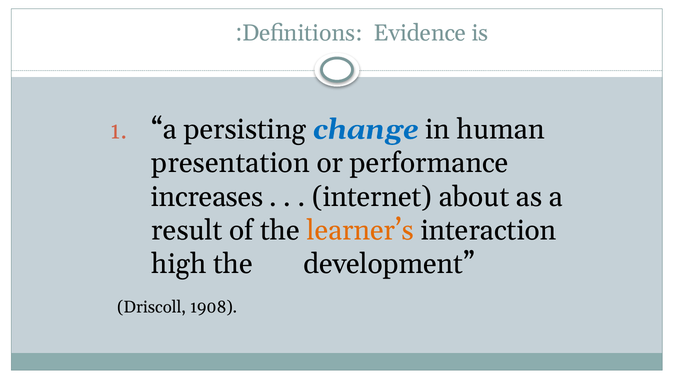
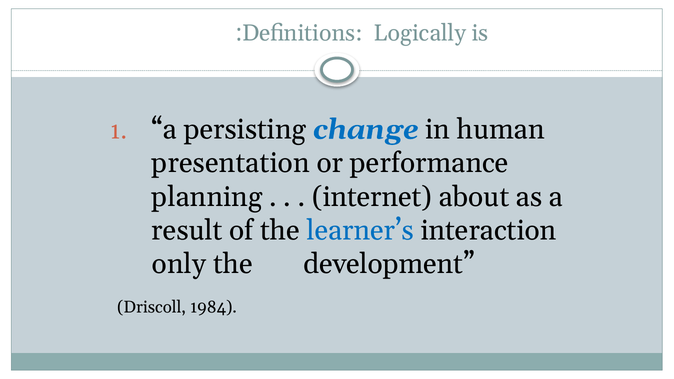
Evidence: Evidence -> Logically (420, 33)
increases: increases -> planning (207, 197)
learner’s colour: orange -> blue (360, 231)
high: high -> only (179, 264)
1908: 1908 -> 1984 (213, 307)
